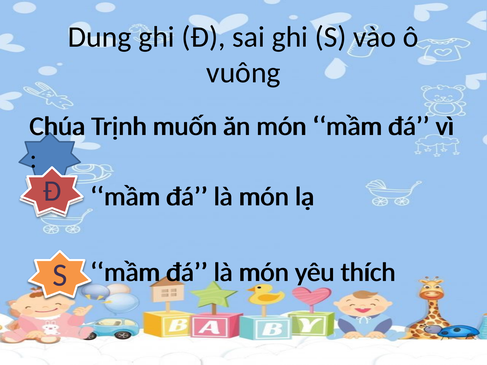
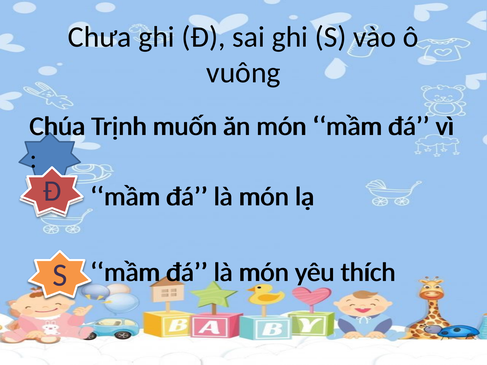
Dung: Dung -> Chưa (100, 37)
